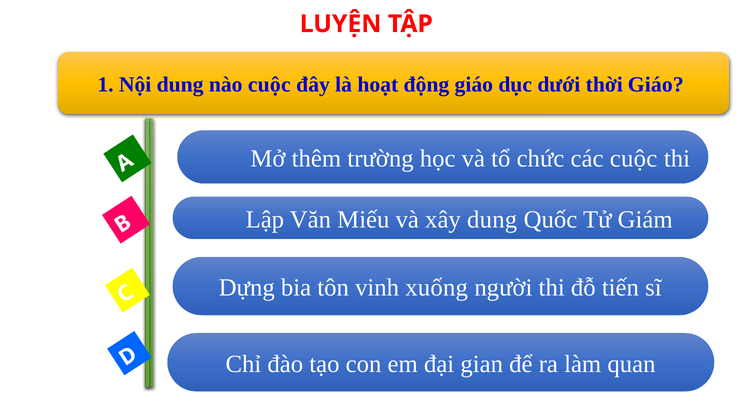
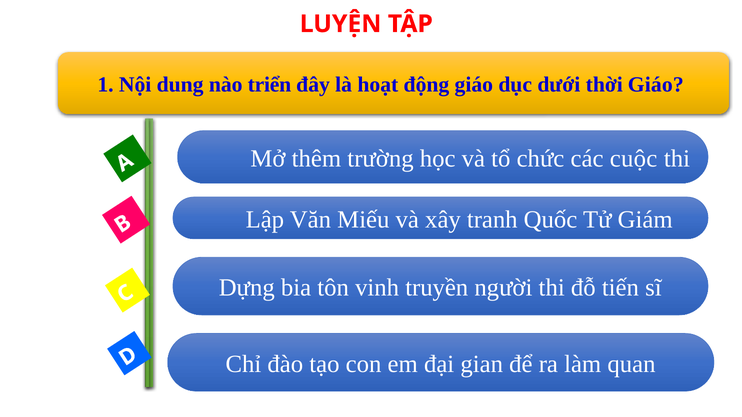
nào cuộc: cuộc -> triển (269, 85)
xây dung: dung -> tranh (492, 220)
xuống: xuống -> truyền (437, 288)
